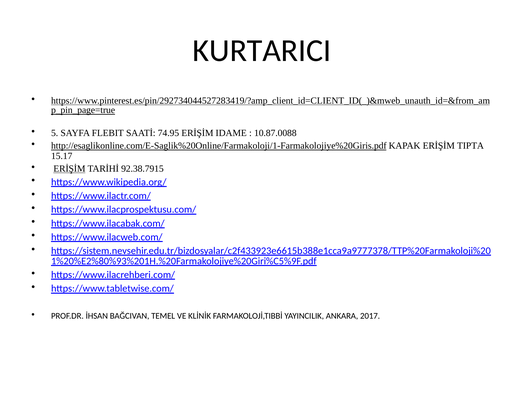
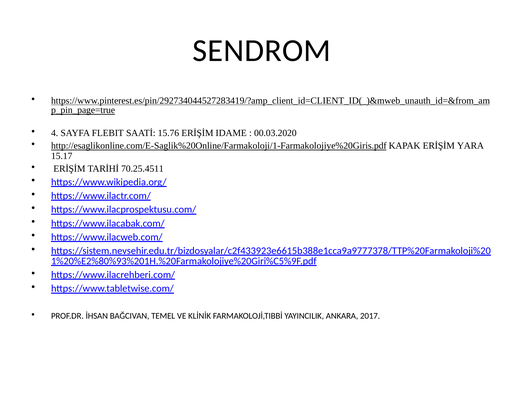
KURTARICI: KURTARICI -> SENDROM (262, 51)
5: 5 -> 4 (55, 133)
74.95: 74.95 -> 15.76 (168, 133)
10.87.0088: 10.87.0088 -> 00.03.2020 (275, 133)
TIPTA: TIPTA -> YARA (470, 146)
ERİŞİM underline: present -> none (69, 169)
92.38.7915: 92.38.7915 -> 70.25.4511 (142, 169)
